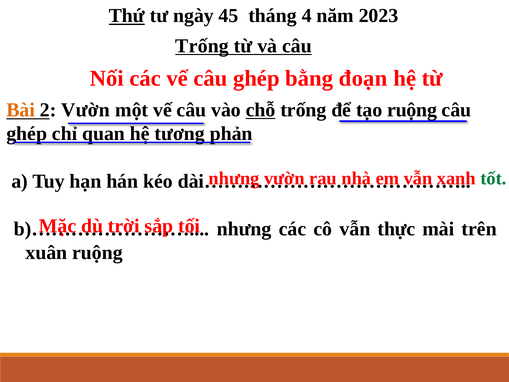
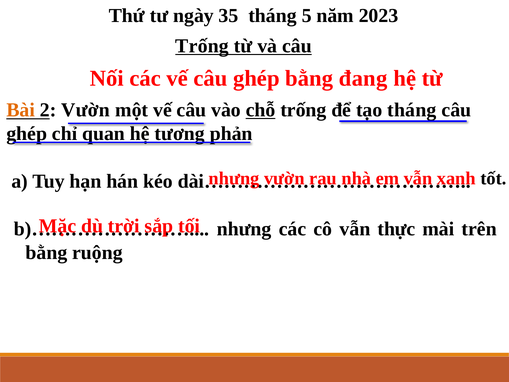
Thứ underline: present -> none (127, 16)
45: 45 -> 35 (229, 16)
4: 4 -> 5 (307, 16)
đoạn: đoạn -> đang (363, 78)
tạo ruộng: ruộng -> tháng (412, 110)
tốt colour: green -> black (493, 178)
xuân: xuân -> bằng (46, 253)
